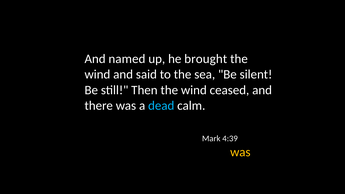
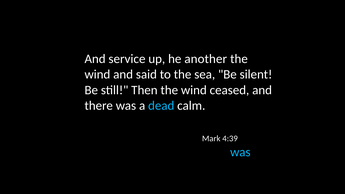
named: named -> service (127, 59)
brought: brought -> another (206, 59)
was colour: yellow -> light blue (240, 152)
